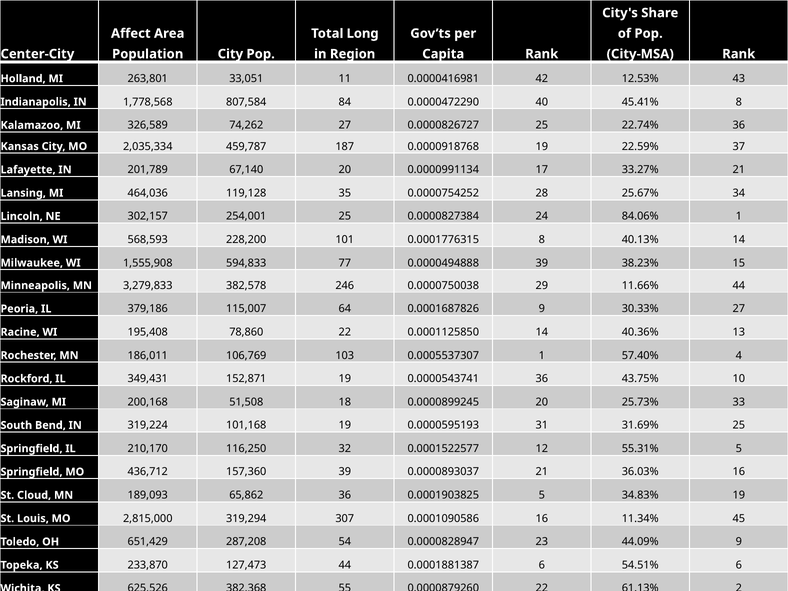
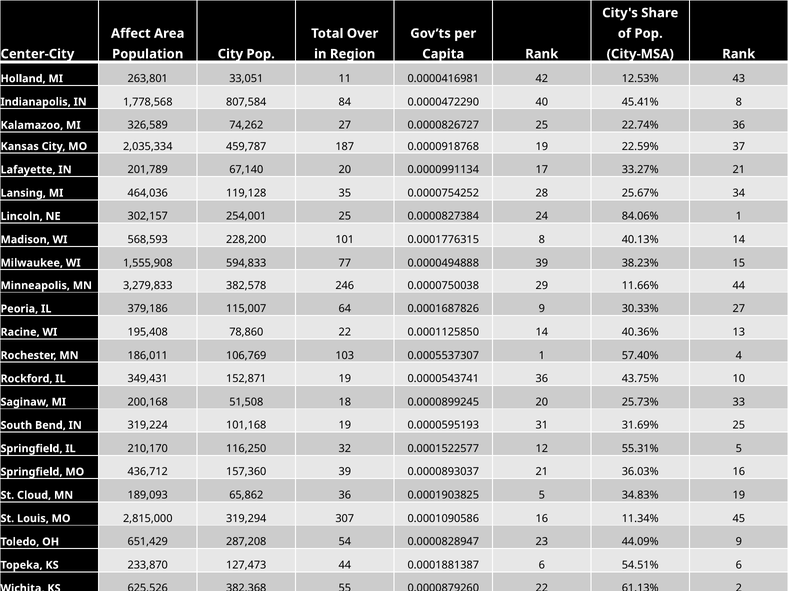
Long: Long -> Over (363, 33)
